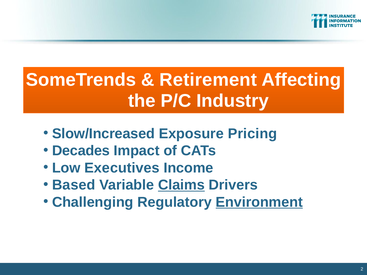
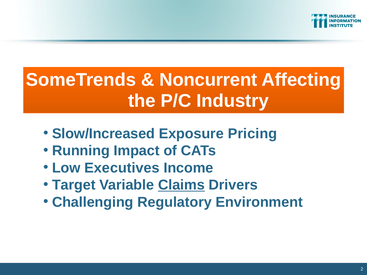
Retirement: Retirement -> Noncurrent (208, 80)
Decades: Decades -> Running (81, 151)
Based: Based -> Target (74, 185)
Environment underline: present -> none (259, 202)
